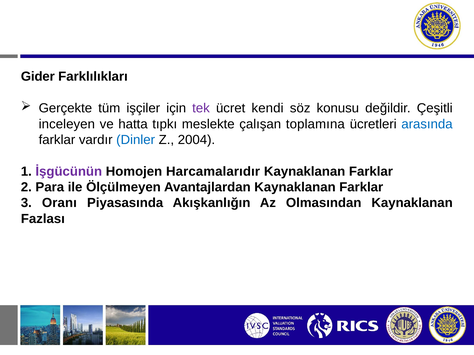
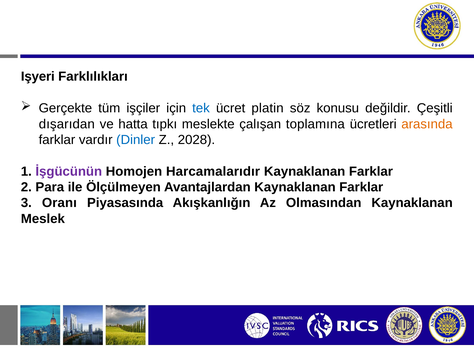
Gider: Gider -> Işyeri (38, 77)
tek colour: purple -> blue (201, 108)
kendi: kendi -> platin (268, 108)
inceleyen: inceleyen -> dışarıdan (67, 124)
arasında colour: blue -> orange (427, 124)
2004: 2004 -> 2028 (196, 140)
Fazlası: Fazlası -> Meslek (43, 219)
